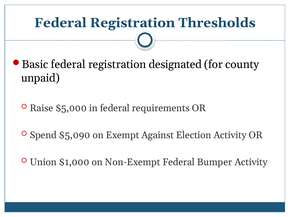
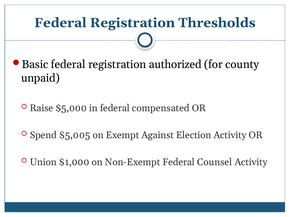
designated: designated -> authorized (175, 65)
requirements: requirements -> compensated (161, 108)
$5,090: $5,090 -> $5,005 (75, 135)
Bumper: Bumper -> Counsel (215, 162)
